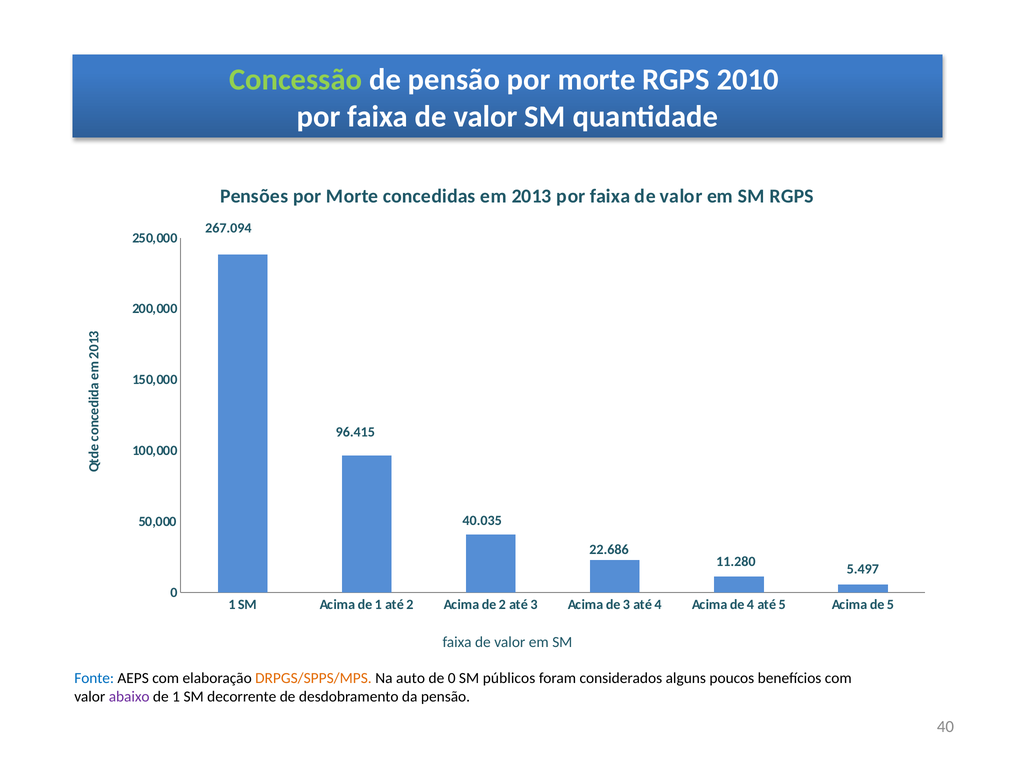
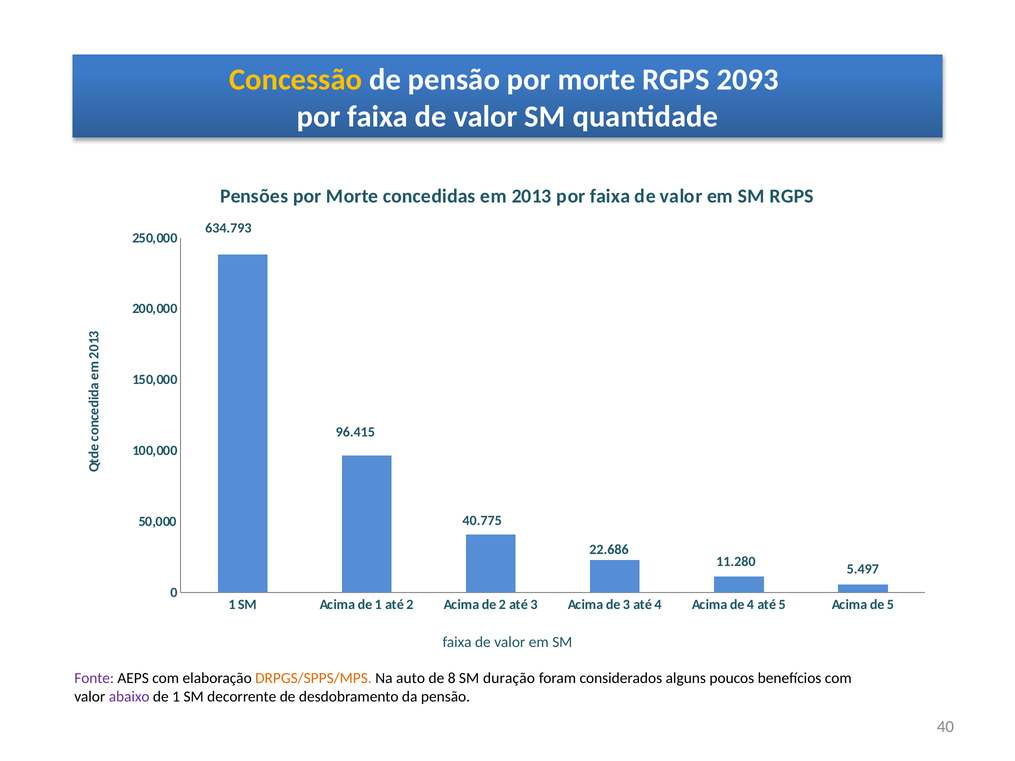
Concessão colour: light green -> yellow (296, 80)
2010: 2010 -> 2093 (748, 80)
267.094: 267.094 -> 634.793 (228, 228)
40.035: 40.035 -> 40.775 (482, 521)
Fonte colour: blue -> purple (94, 678)
de 0: 0 -> 8 (452, 678)
públicos: públicos -> duração (509, 678)
